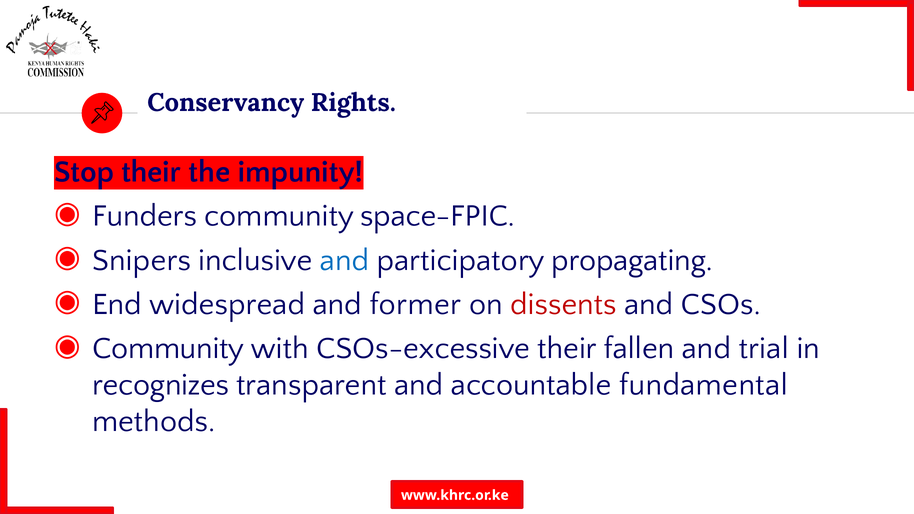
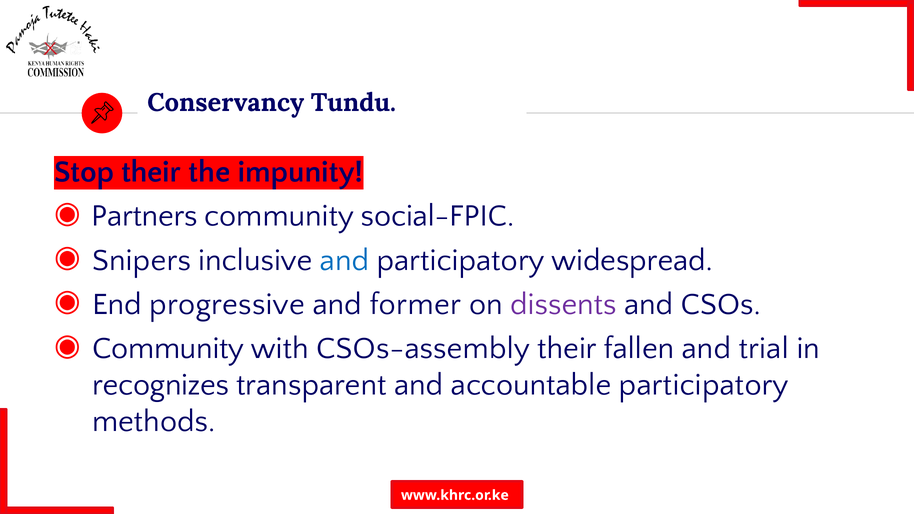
Rights: Rights -> Tundu (353, 103)
Funders: Funders -> Partners (145, 216)
space-FPIC: space-FPIC -> social-FPIC (438, 216)
propagating: propagating -> widespread (632, 260)
widespread: widespread -> progressive (227, 304)
dissents colour: red -> purple (564, 304)
CSOs-excessive: CSOs-excessive -> CSOs-assembly (423, 348)
accountable fundamental: fundamental -> participatory (704, 385)
